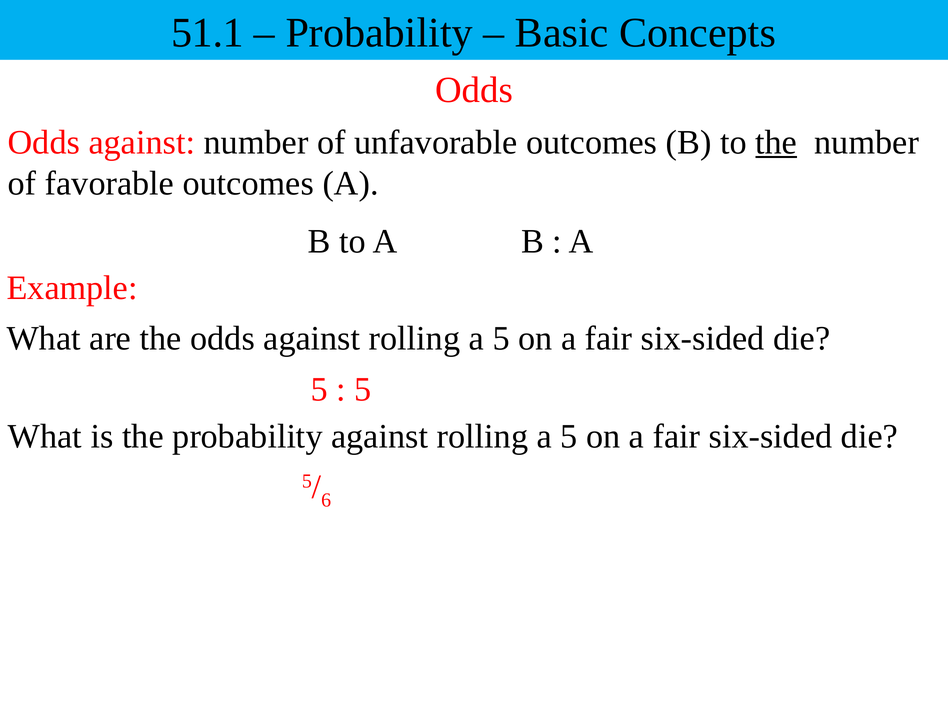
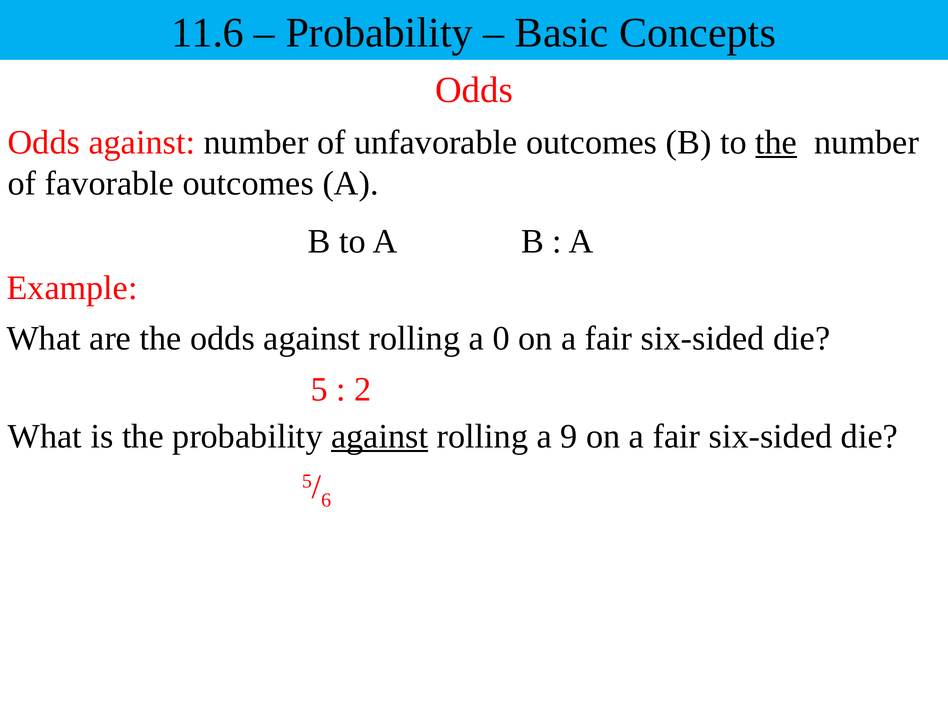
51.1: 51.1 -> 11.6 (208, 33)
5: 5 -> 0 (501, 339)
5: 5 -> 2 (363, 390)
against underline: none -> present (380, 436)
5: 5 -> 9 (569, 436)
